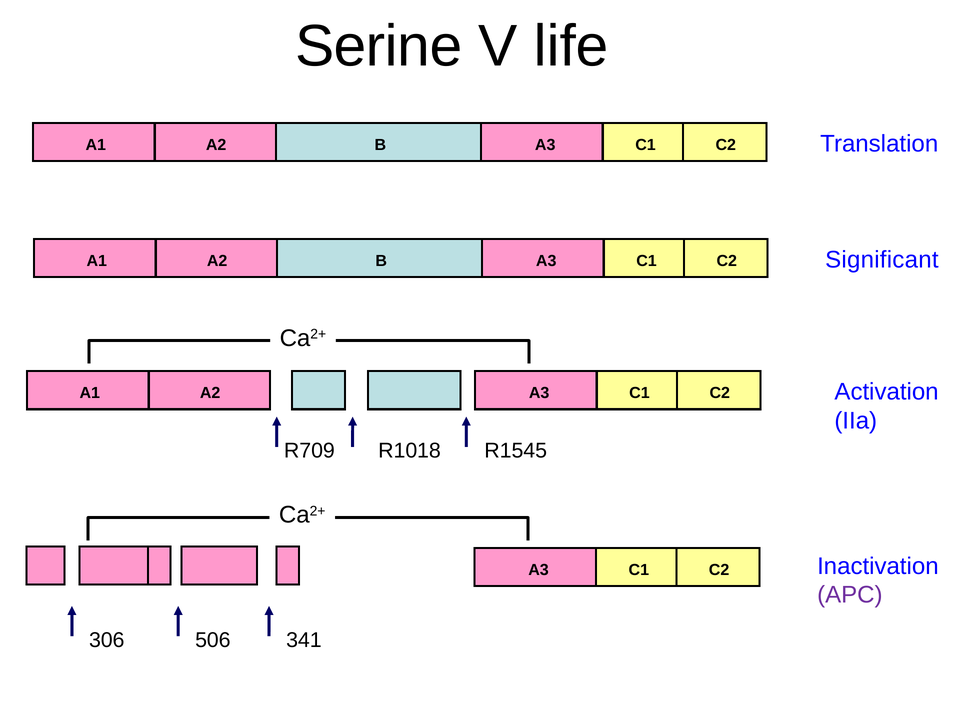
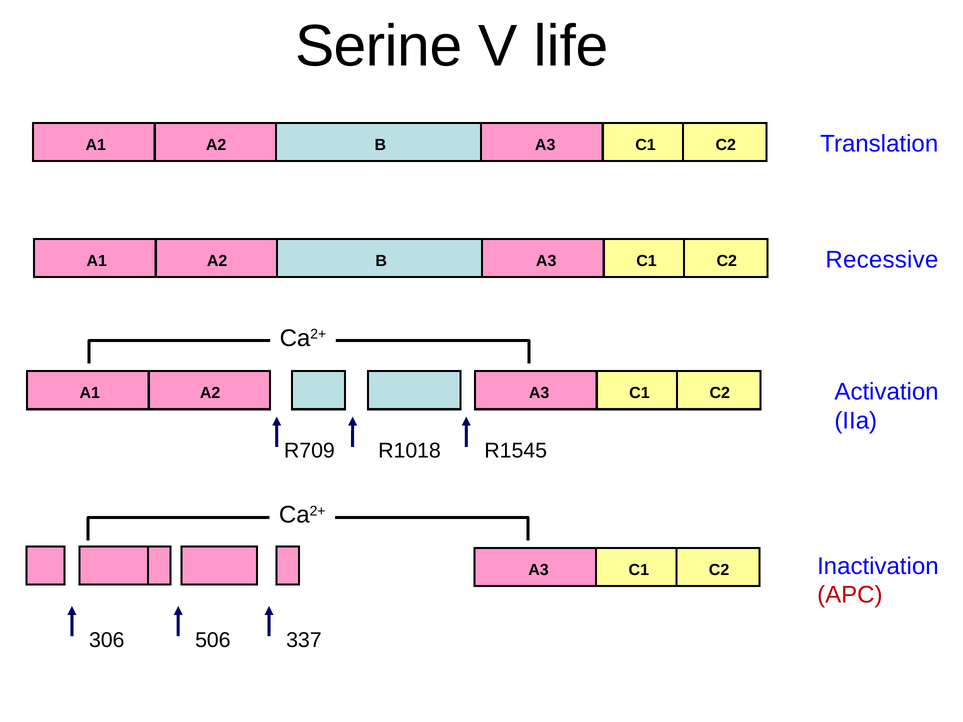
Significant: Significant -> Recessive (882, 260)
APC colour: purple -> red (850, 595)
341: 341 -> 337 (304, 641)
